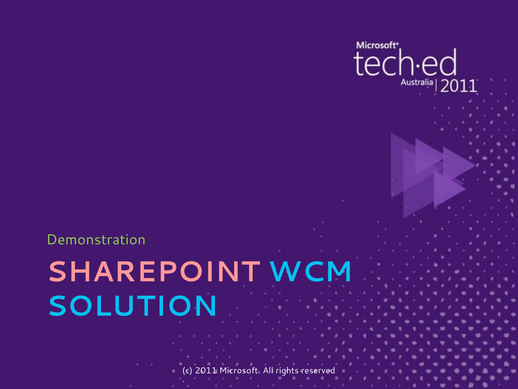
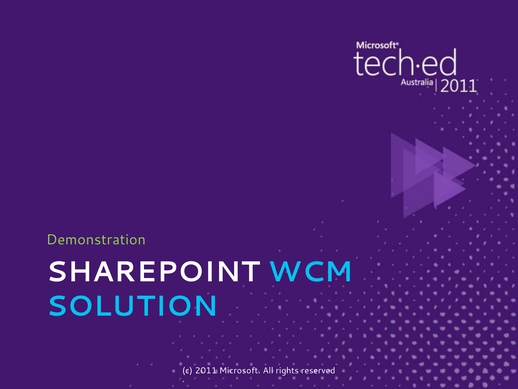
SHAREPOINT colour: pink -> white (153, 272)
